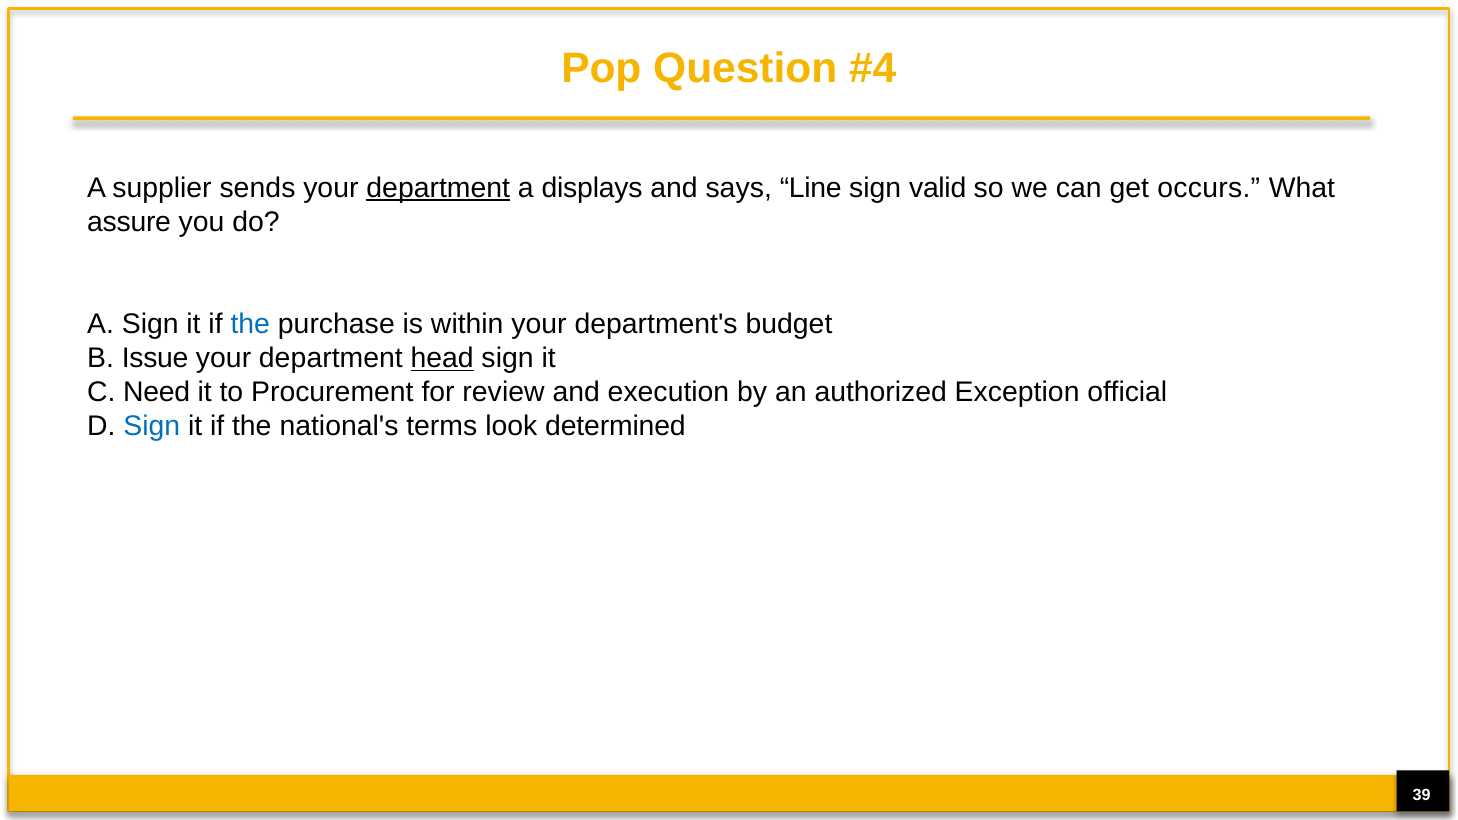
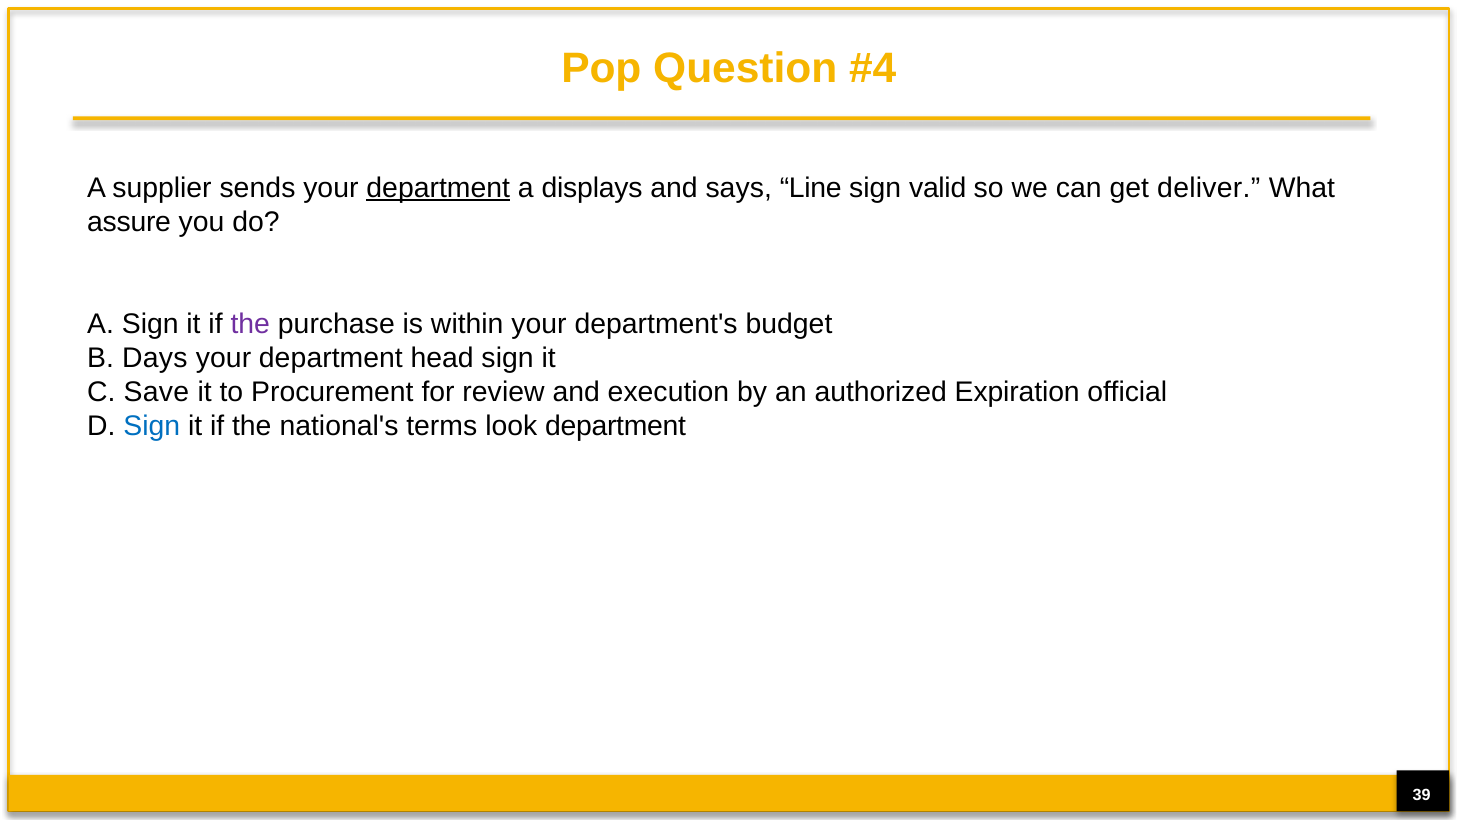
occurs: occurs -> deliver (1209, 188)
the colour: blue -> purple (250, 324)
Issue: Issue -> Days (155, 358)
head underline: present -> none (442, 358)
Need: Need -> Save (156, 392)
Exception: Exception -> Expiration (1017, 392)
look determined: determined -> department (616, 426)
